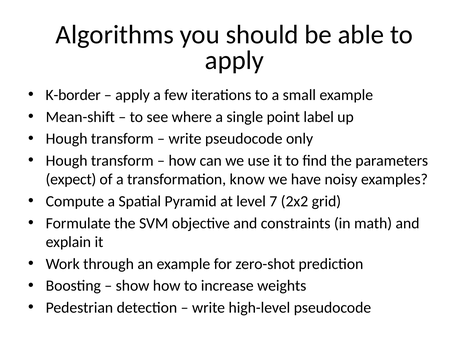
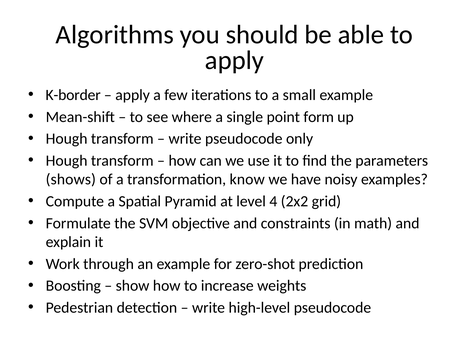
label: label -> form (319, 117)
expect: expect -> shows (71, 179)
7: 7 -> 4 (273, 201)
